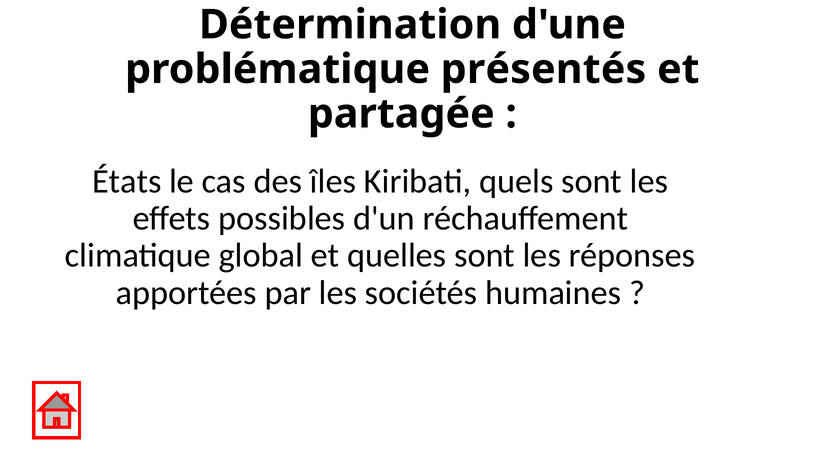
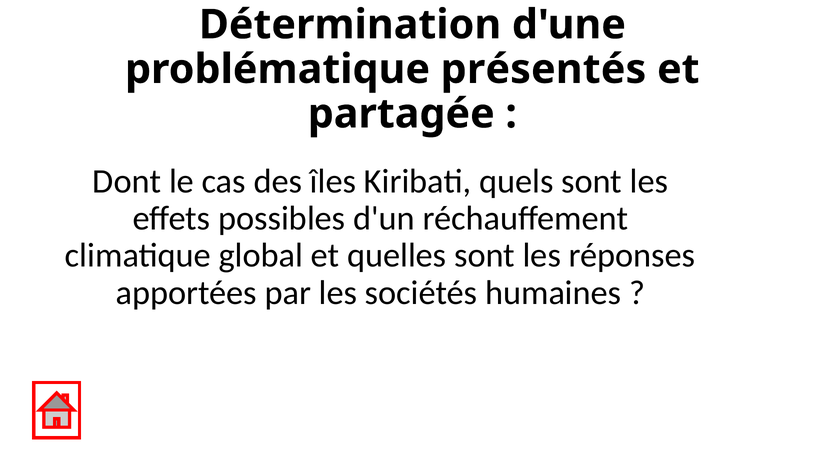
États: États -> Dont (127, 181)
